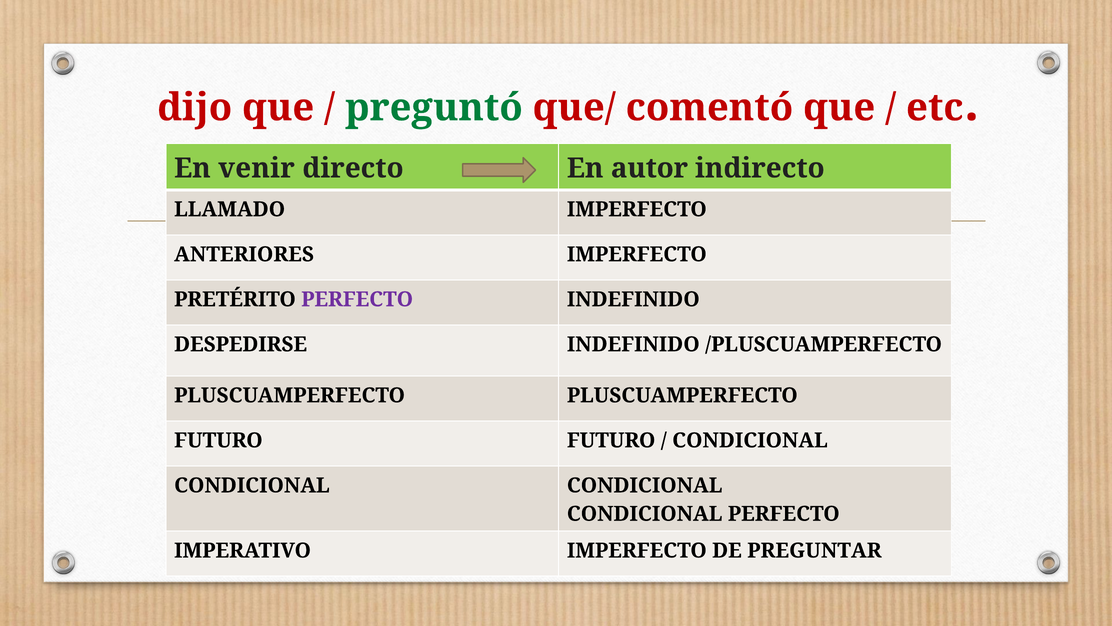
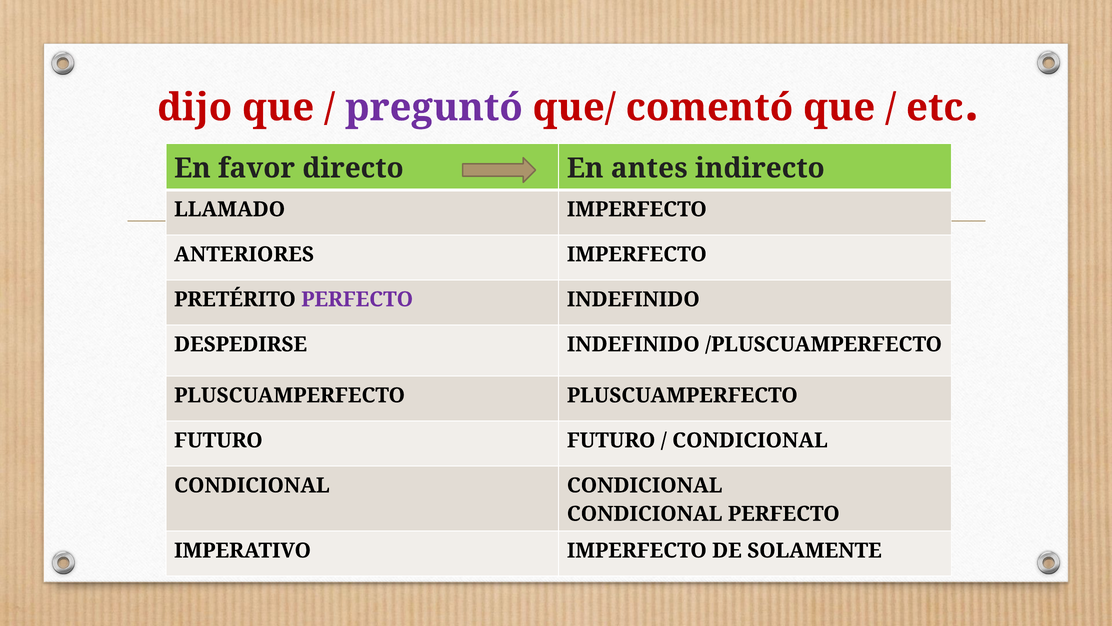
preguntó colour: green -> purple (434, 108)
venir: venir -> favor (257, 168)
autor: autor -> antes (649, 168)
PREGUNTAR: PREGUNTAR -> SOLAMENTE (814, 550)
